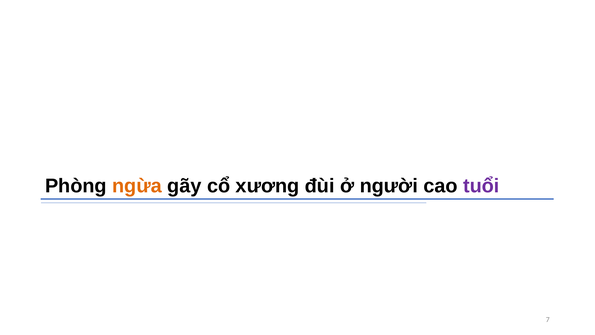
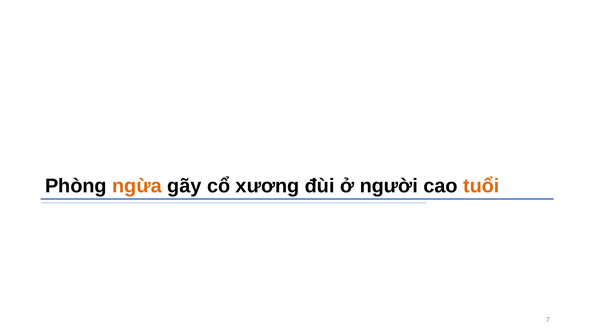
tuổi colour: purple -> orange (481, 186)
